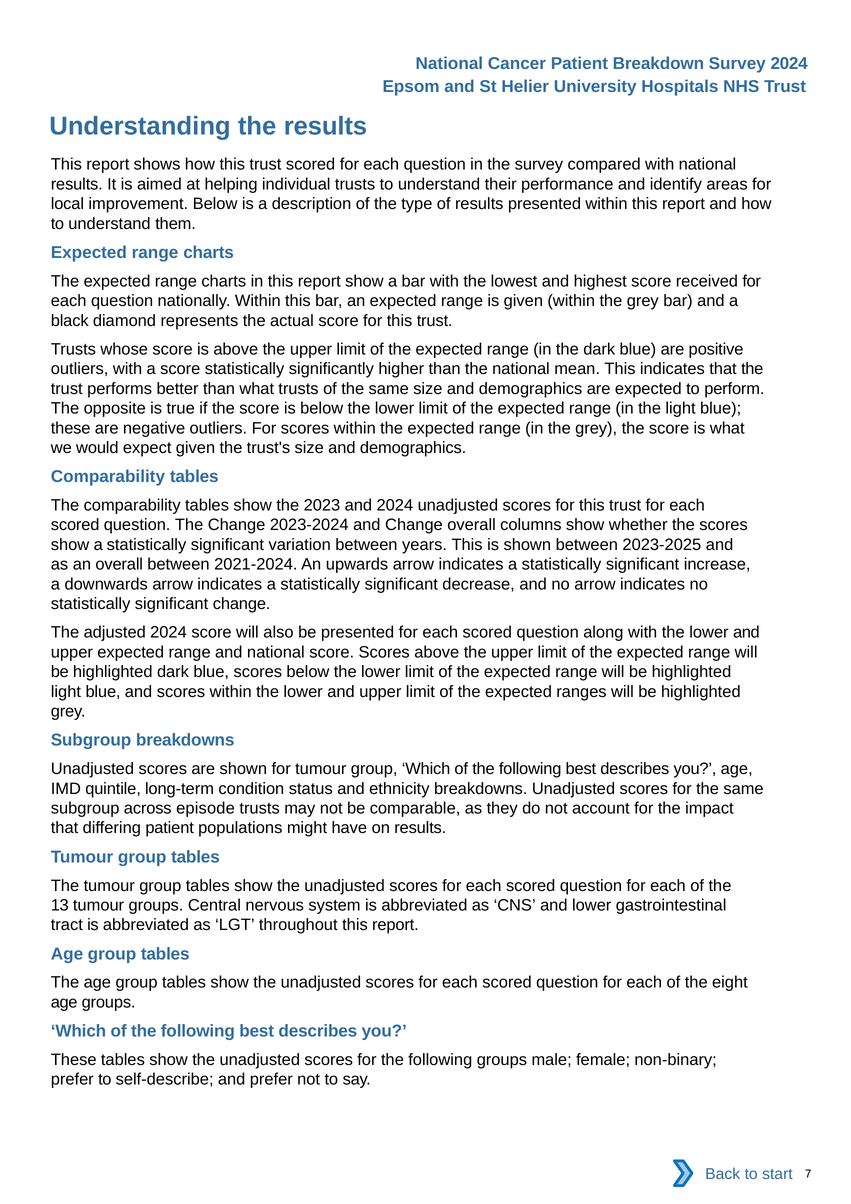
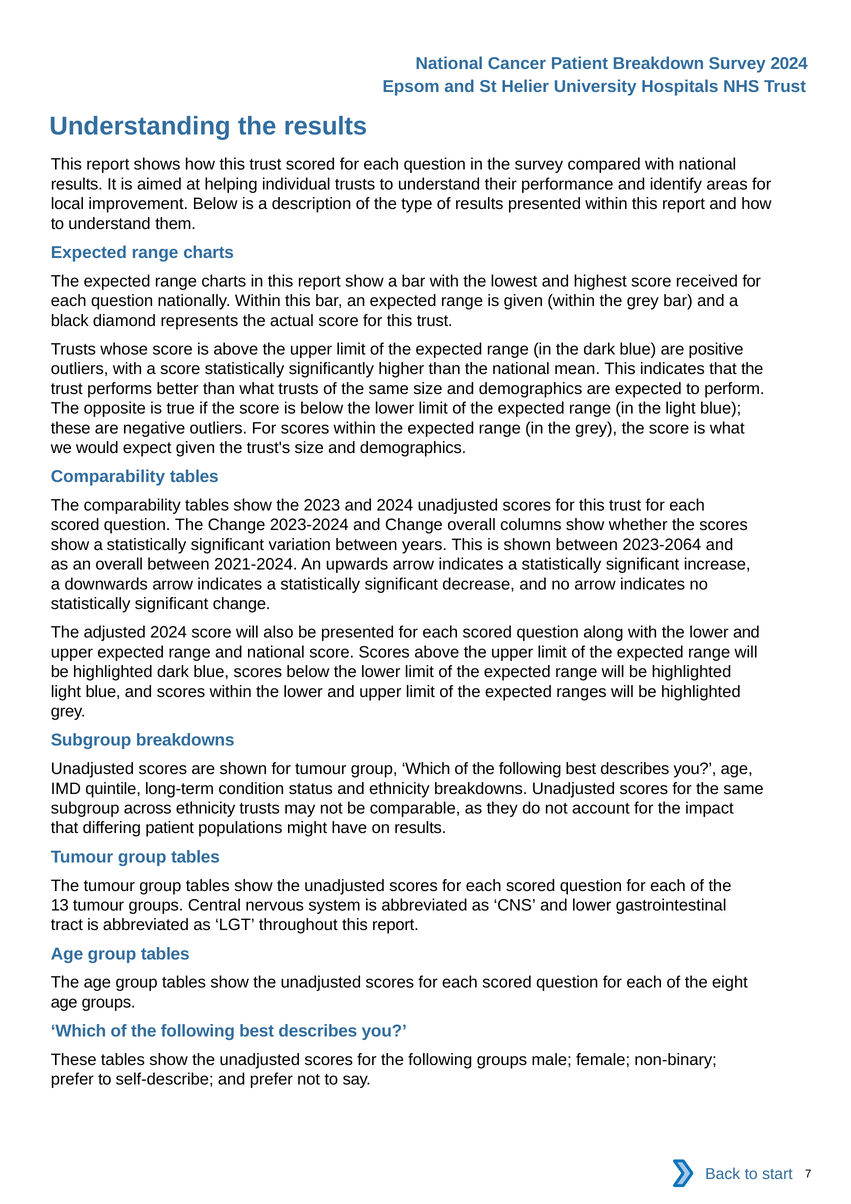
2023-2025: 2023-2025 -> 2023-2064 (662, 545)
across episode: episode -> ethnicity (206, 809)
